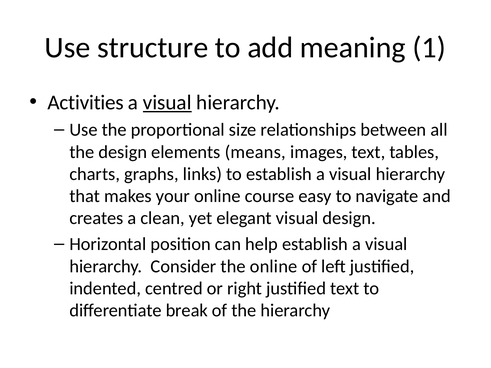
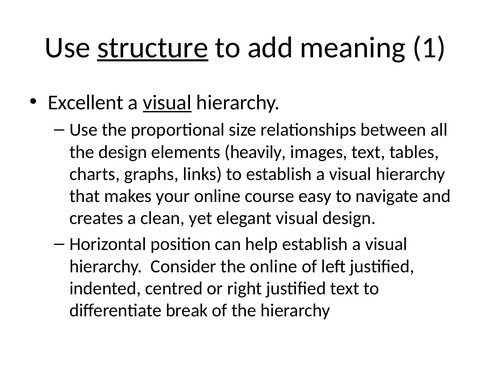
structure underline: none -> present (153, 48)
Activities: Activities -> Excellent (86, 103)
means: means -> heavily (255, 152)
